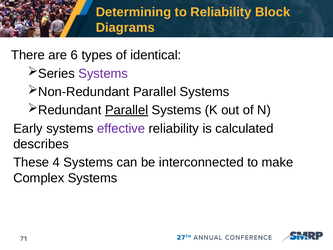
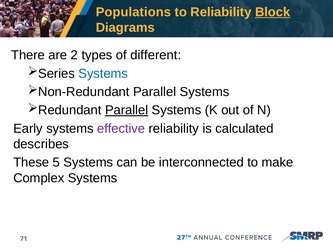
Determining: Determining -> Populations (133, 12)
Block underline: none -> present (273, 12)
6: 6 -> 2 (74, 55)
identical: identical -> different (156, 55)
Systems colour: purple -> blue (103, 73)
4: 4 -> 5 (56, 162)
